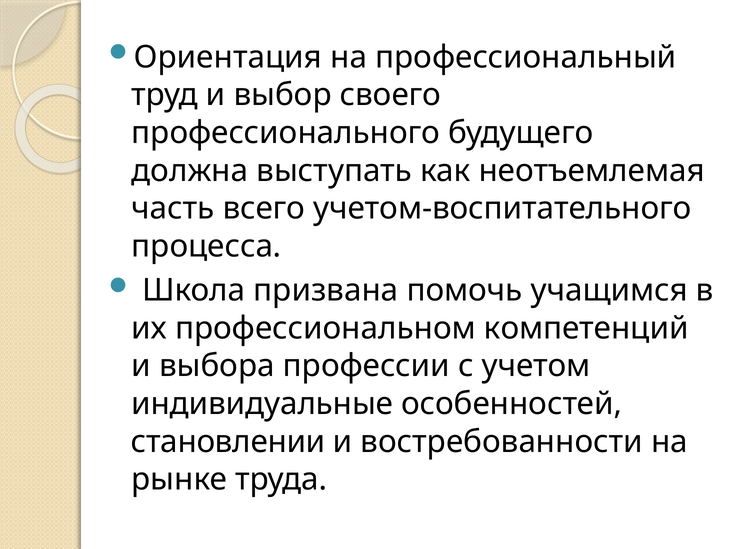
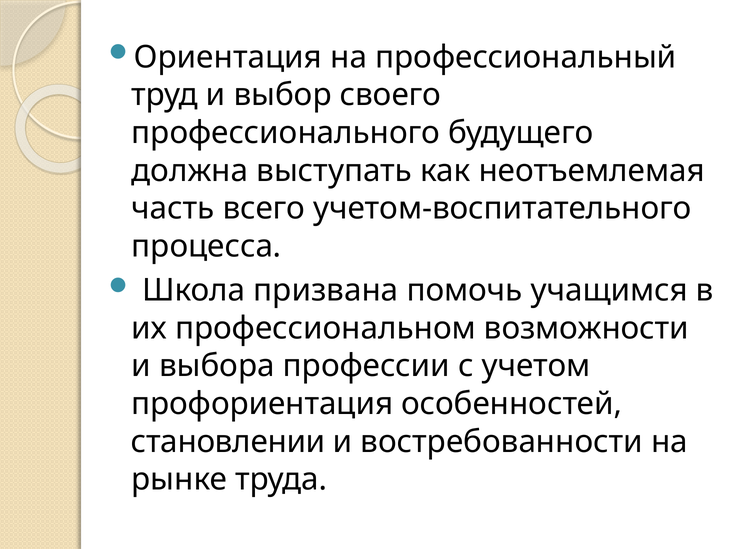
компетенций: компетенций -> возможности (586, 328)
индивидуальные: индивидуальные -> профориентация (262, 403)
